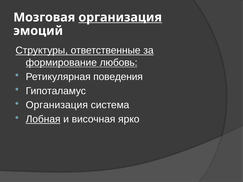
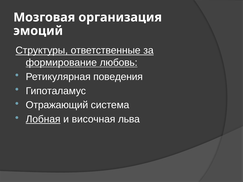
организация underline: present -> none (120, 17)
Организация: Организация -> Отражающий (57, 105)
ярко: ярко -> льва (129, 119)
